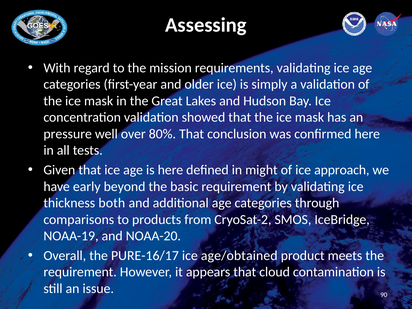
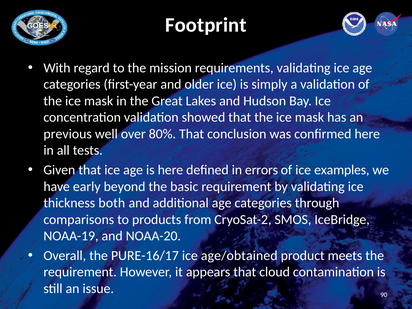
Assessing: Assessing -> Footprint (206, 25)
pressure: pressure -> previous (68, 134)
might: might -> errors (262, 170)
approach: approach -> examples (342, 170)
